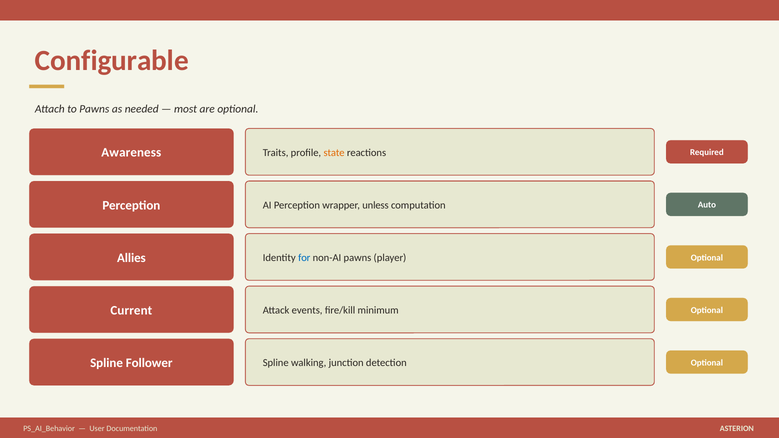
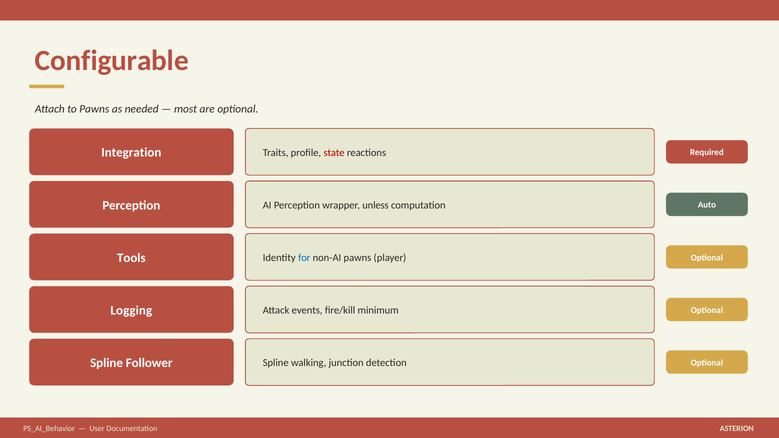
Awareness: Awareness -> Integration (131, 153)
state colour: orange -> red (334, 153)
Allies: Allies -> Tools (131, 258)
Current: Current -> Logging (131, 311)
